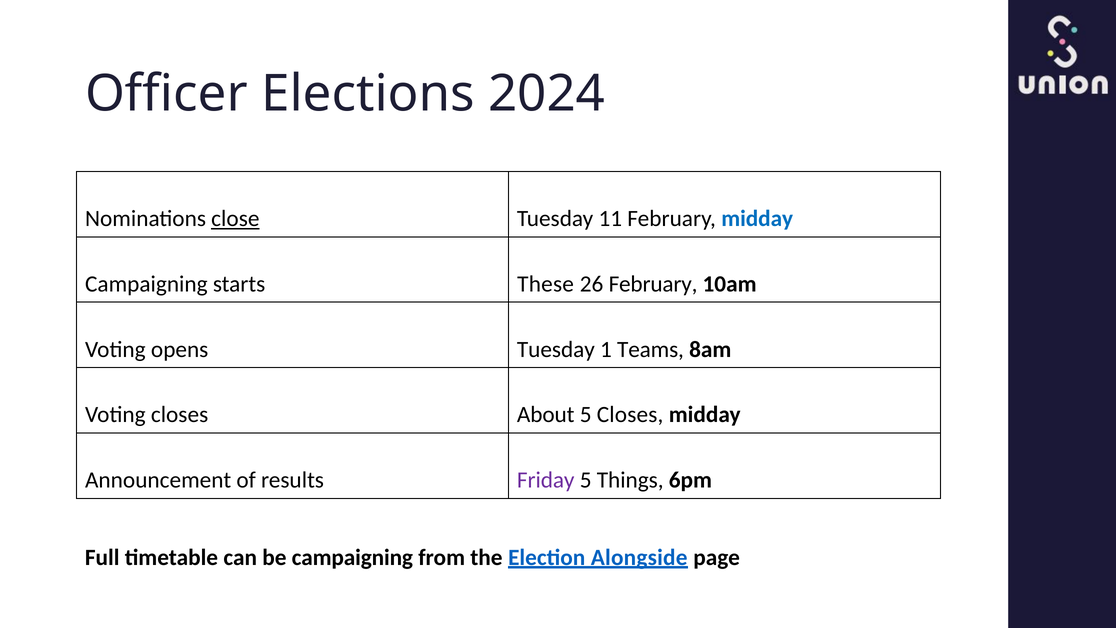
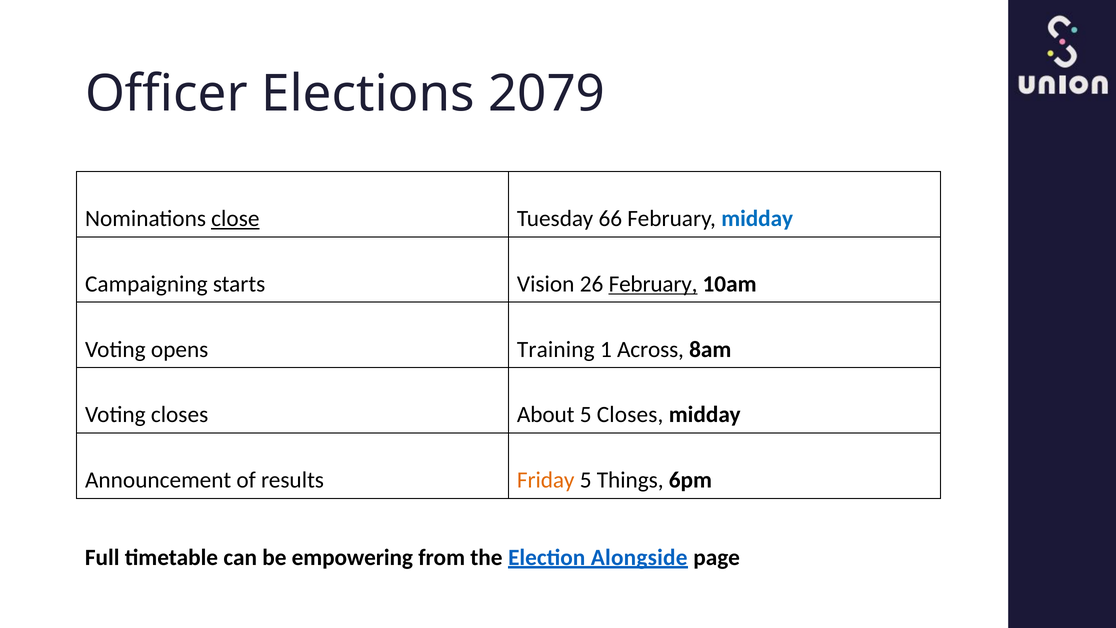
2024: 2024 -> 2079 (547, 94)
11: 11 -> 66 (610, 219)
These: These -> Vision (546, 284)
February underline: none -> present (653, 284)
opens Tuesday: Tuesday -> Training (556, 349)
Teams: Teams -> Across (650, 349)
Friday colour: purple -> orange (546, 480)
be campaigning: campaigning -> empowering (352, 557)
